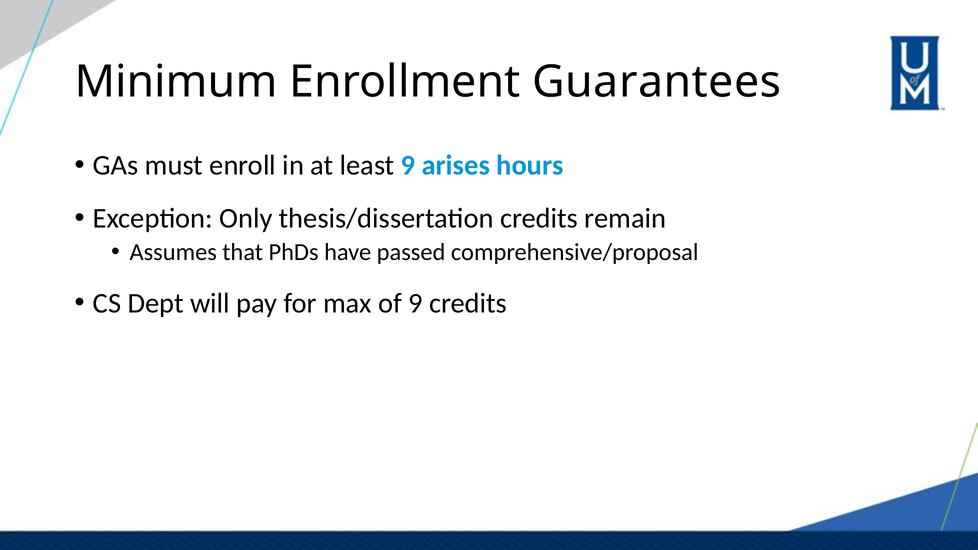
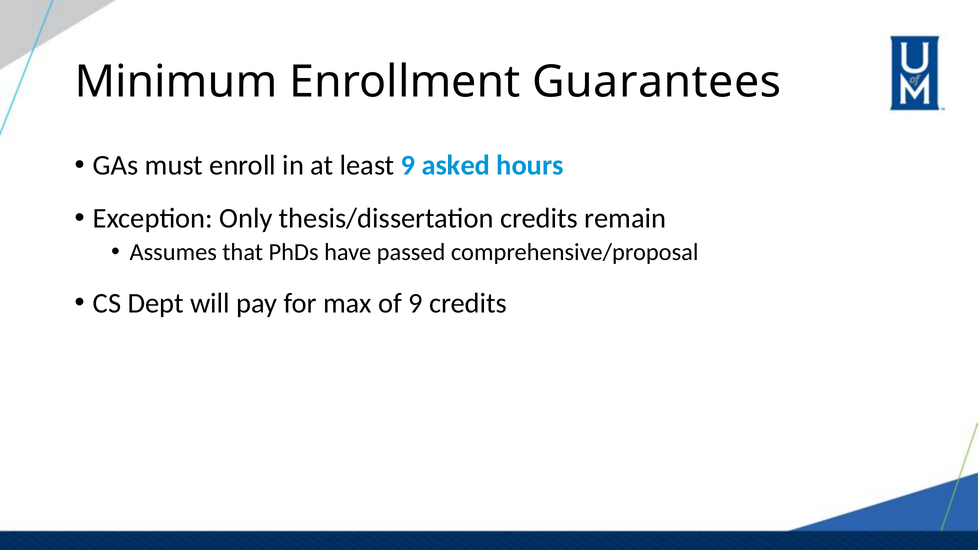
arises: arises -> asked (456, 165)
